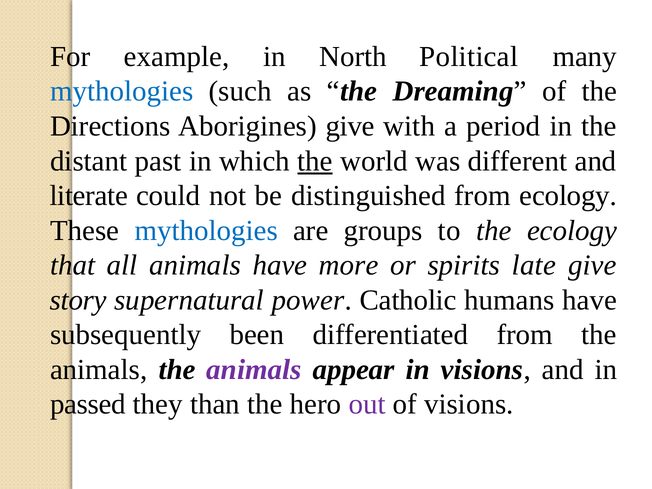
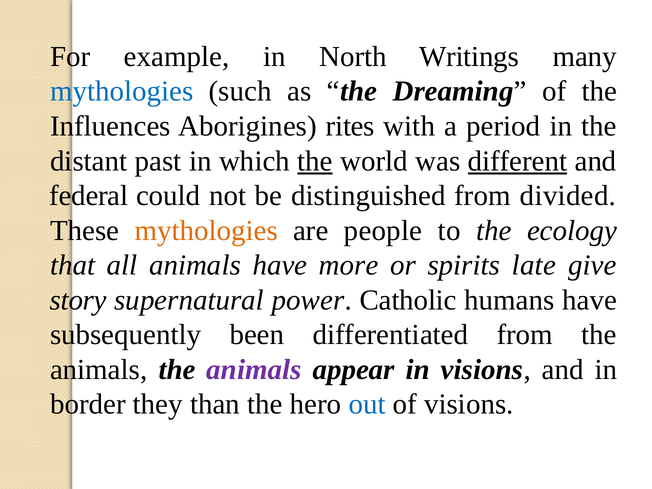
Political: Political -> Writings (469, 57)
Directions: Directions -> Influences (110, 126)
Aborigines give: give -> rites (350, 126)
different underline: none -> present (517, 161)
literate: literate -> federal (89, 196)
from ecology: ecology -> divided (568, 196)
mythologies colour: blue -> orange (206, 231)
groups: groups -> people (383, 231)
passed: passed -> border (88, 404)
out colour: purple -> blue (367, 404)
